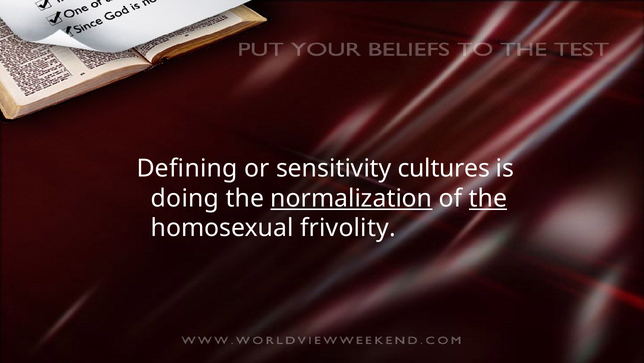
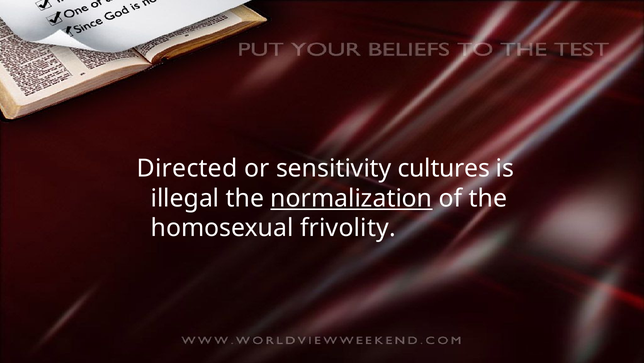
Defining: Defining -> Directed (187, 168)
doing: doing -> illegal (185, 198)
the underline: present -> none (488, 198)
